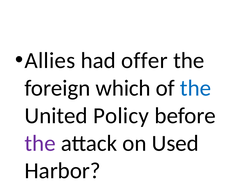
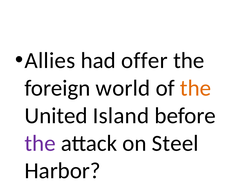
which: which -> world (123, 88)
the colour: blue -> orange (196, 88)
Policy: Policy -> Island (121, 116)
Used: Used -> Steel (175, 143)
